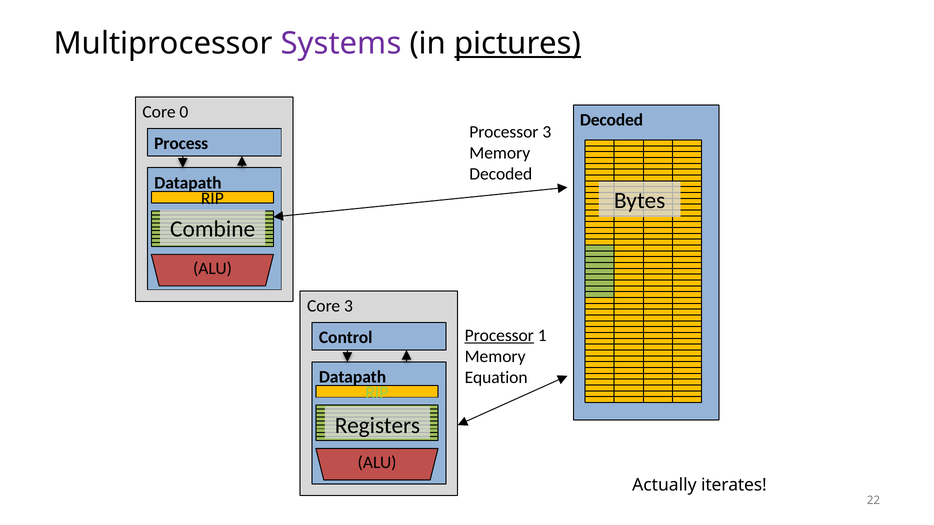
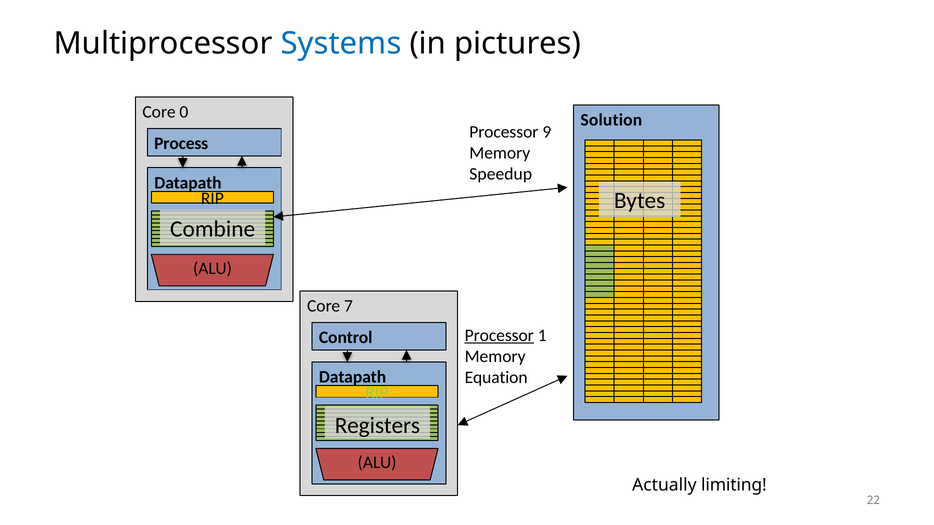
Systems colour: purple -> blue (341, 44)
pictures underline: present -> none (518, 44)
Decoded: Decoded -> Solution (611, 120)
Processor 3: 3 -> 9 (547, 132)
Decoded: Decoded -> Speedup (501, 174)
Core 3: 3 -> 7 (348, 306)
iterates: iterates -> limiting (734, 485)
